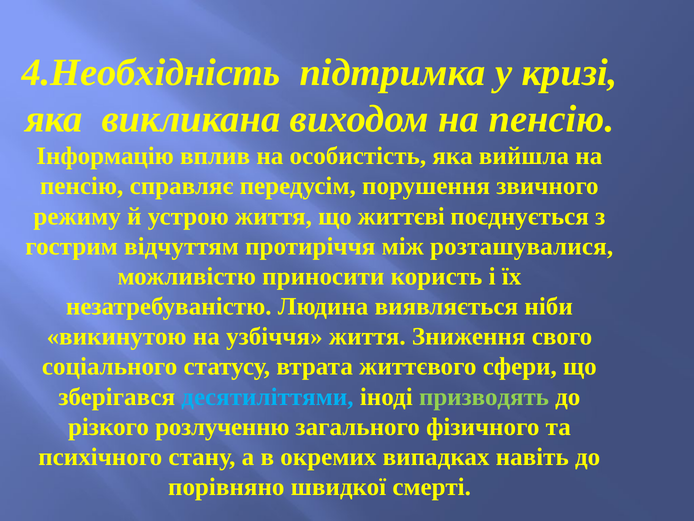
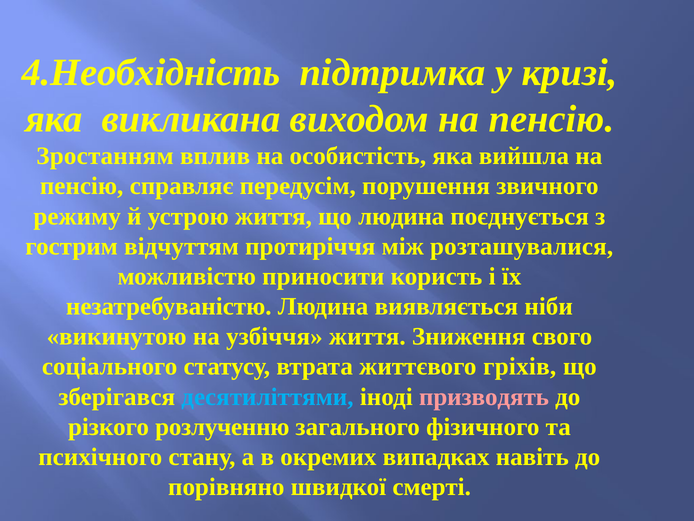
Інформацію: Інформацію -> Зростанням (105, 156)
що життєві: життєві -> людина (401, 216)
сфери: сфери -> гріхів (520, 366)
призводять colour: light green -> pink (484, 396)
